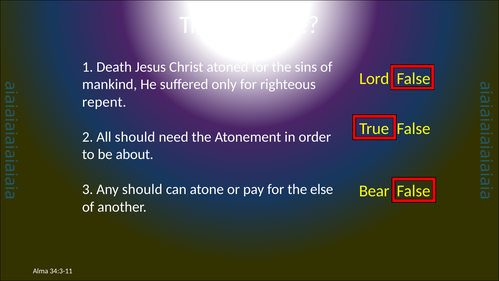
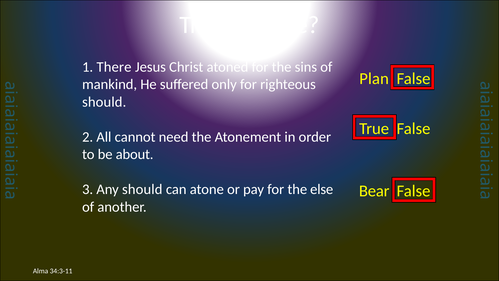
Death: Death -> There (114, 67)
Lord: Lord -> Plan (374, 78)
repent: repent -> should (104, 102)
All should: should -> cannot (135, 137)
